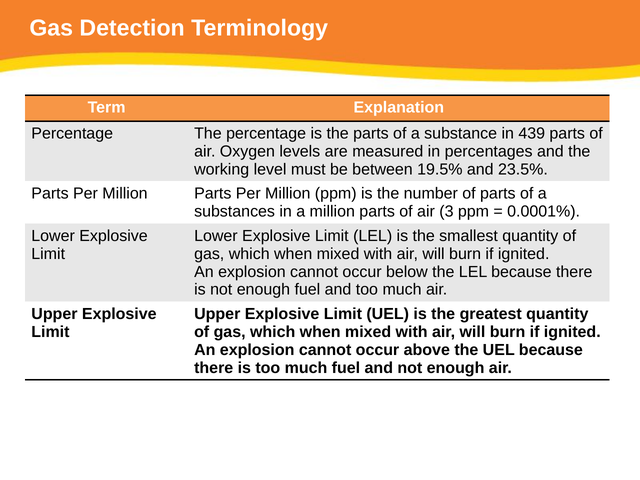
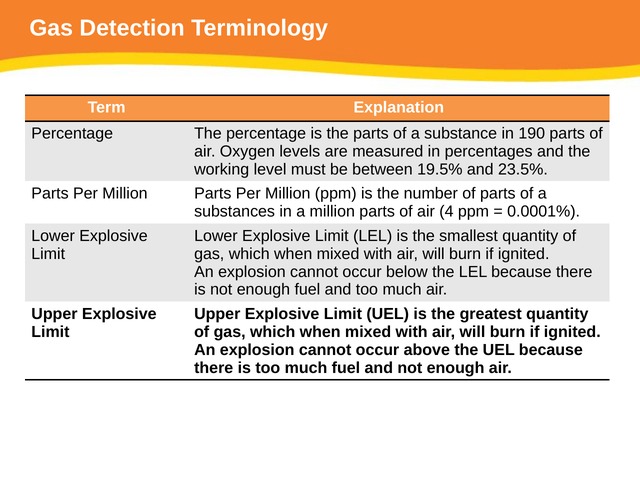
439: 439 -> 190 (532, 134)
3: 3 -> 4 (446, 212)
